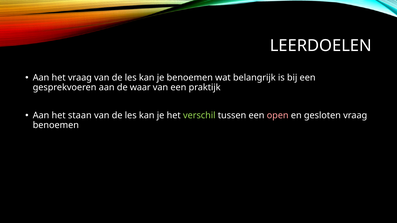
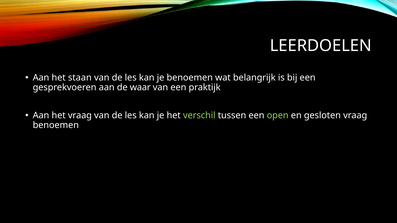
het vraag: vraag -> staan (80, 78)
het staan: staan -> vraag (80, 116)
open colour: pink -> light green (278, 116)
